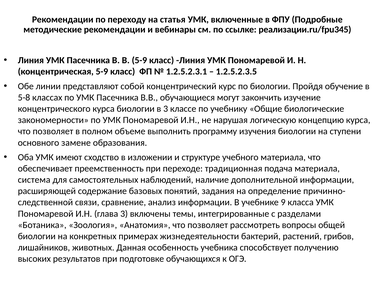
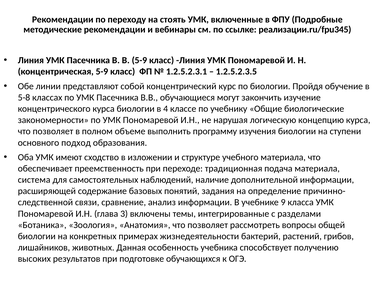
статья: статья -> стоять (173, 19)
в 3: 3 -> 4 (166, 109)
замене: замене -> подход (76, 142)
